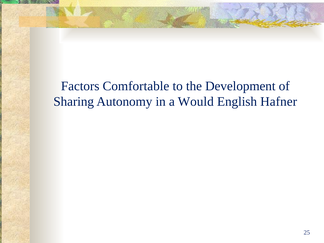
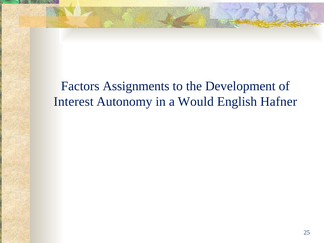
Comfortable: Comfortable -> Assignments (136, 86)
Sharing: Sharing -> Interest (74, 102)
